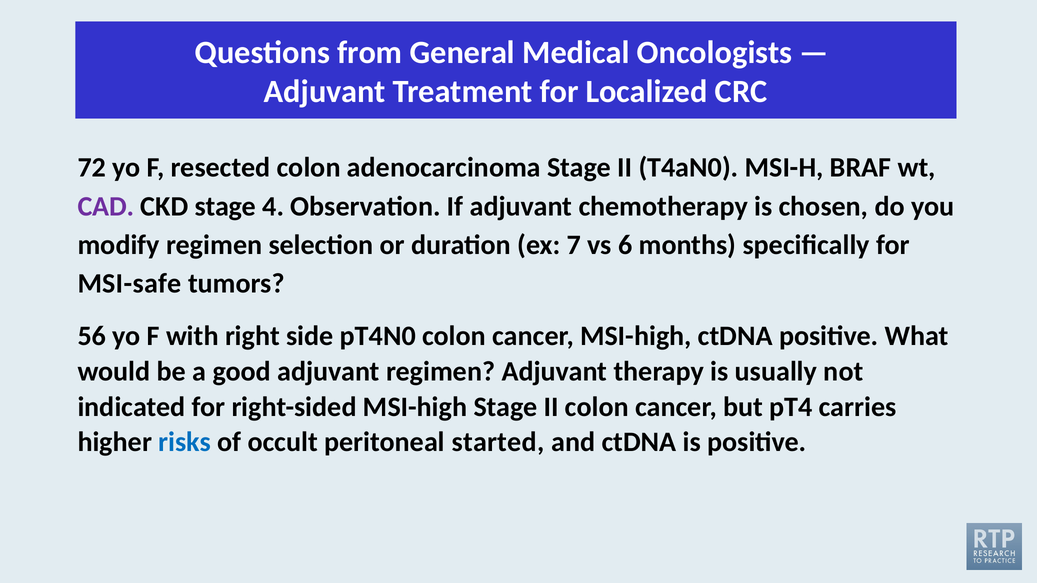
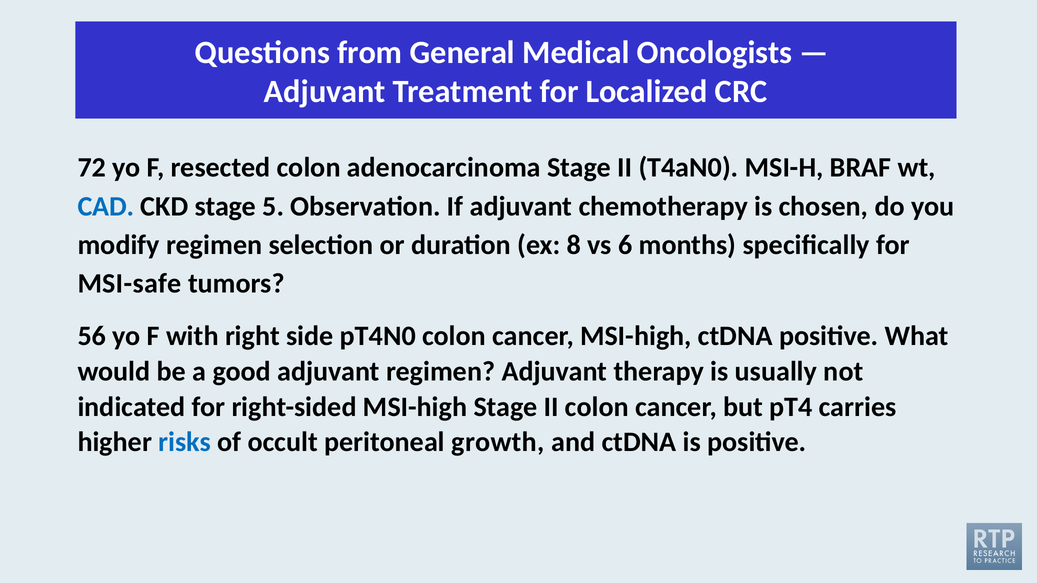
CAD colour: purple -> blue (106, 206)
4: 4 -> 5 (273, 206)
7: 7 -> 8 (574, 245)
started: started -> growth (498, 442)
